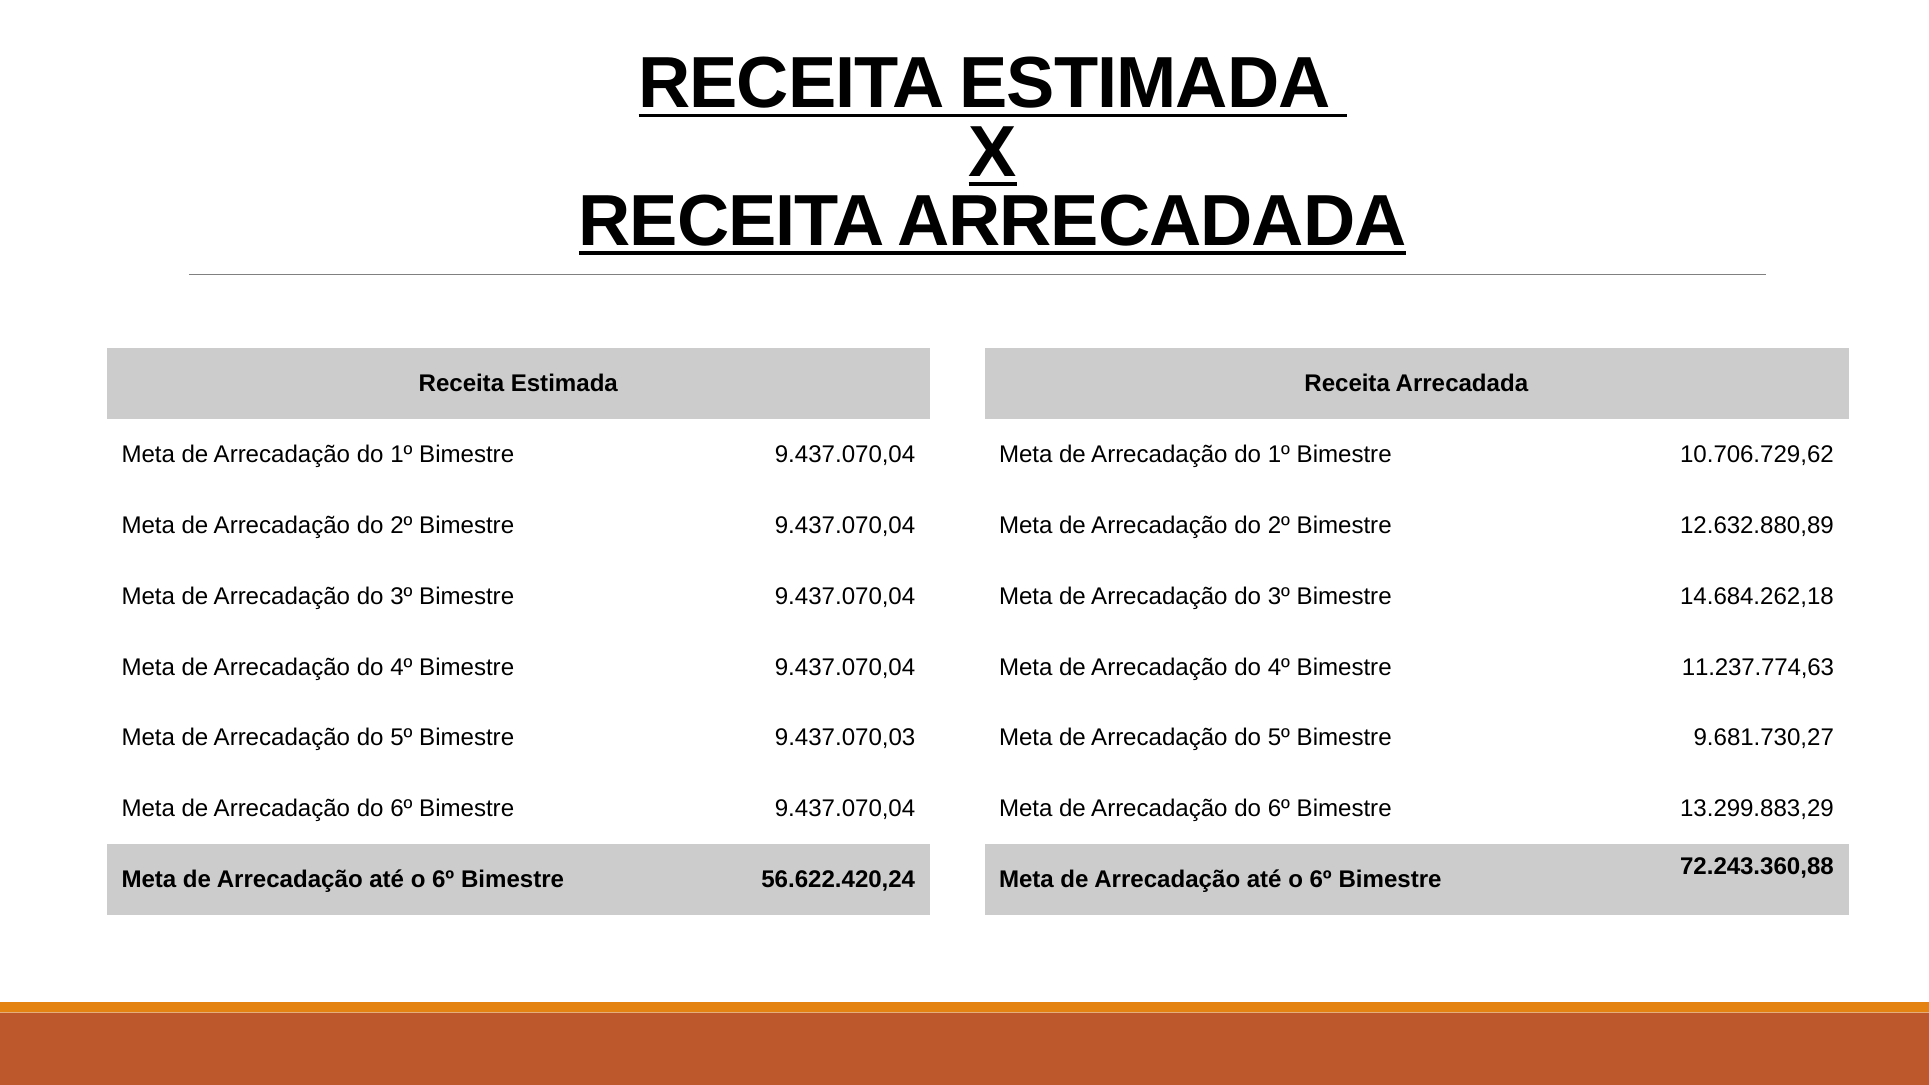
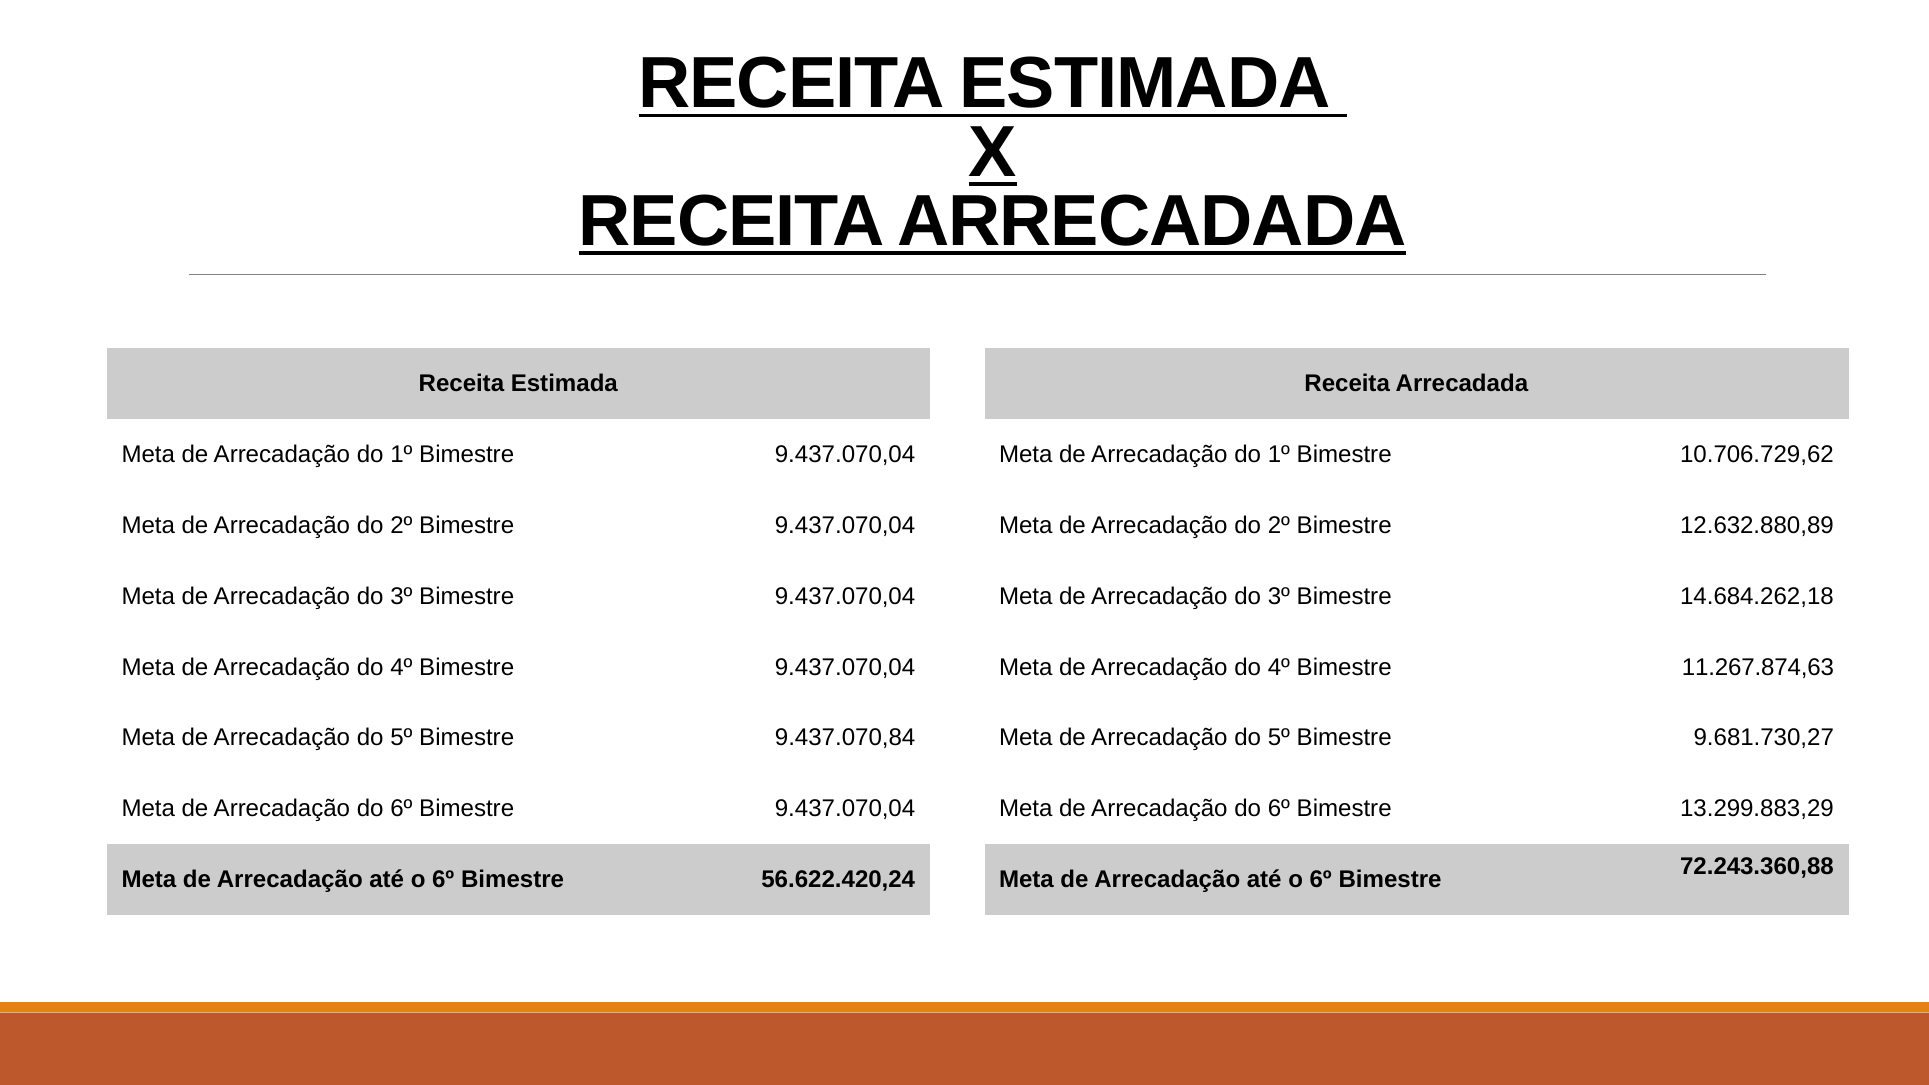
11.237.774,63: 11.237.774,63 -> 11.267.874,63 (1758, 667)
9.437.070,03: 9.437.070,03 -> 9.437.070,84 (845, 738)
